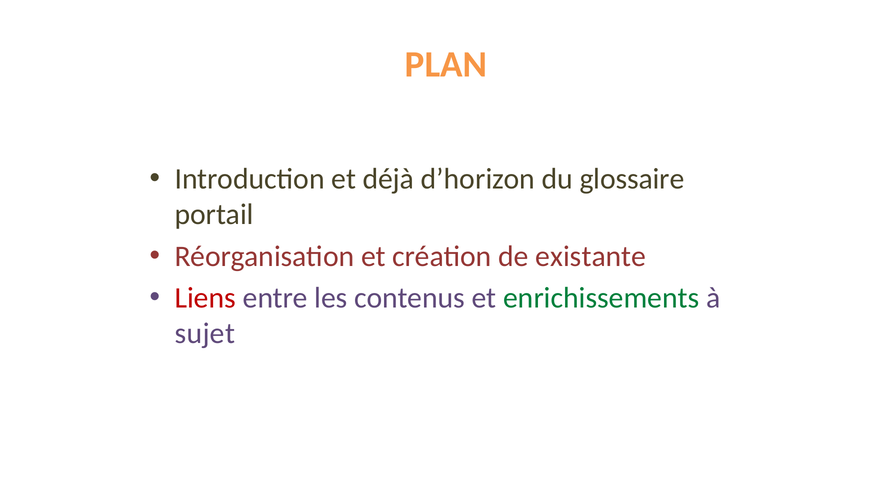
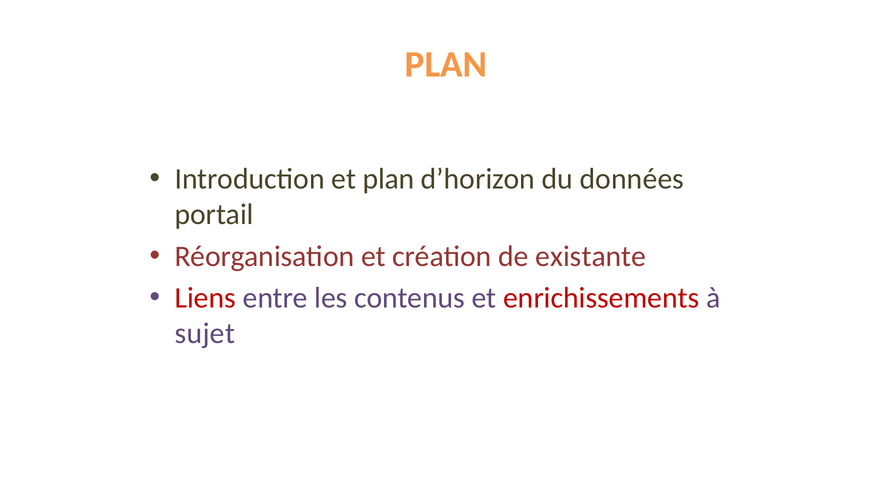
et déjà: déjà -> plan (388, 179)
glossaire: glossaire -> données (632, 179)
enrichissements colour: green -> red (601, 298)
